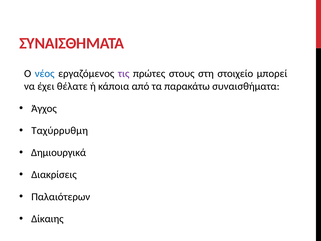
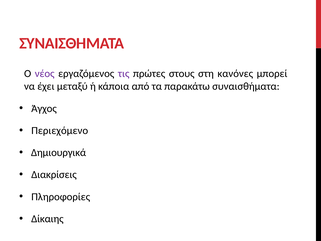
νέος colour: blue -> purple (45, 74)
στοιχείο: στοιχείο -> κανόνες (235, 74)
θέλατε: θέλατε -> μεταξύ (72, 86)
Ταχύρρυθμη: Ταχύρρυθμη -> Περιεχόμενο (60, 130)
Παλαιότερων: Παλαιότερων -> Πληροφορίες (61, 197)
